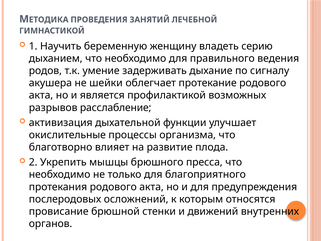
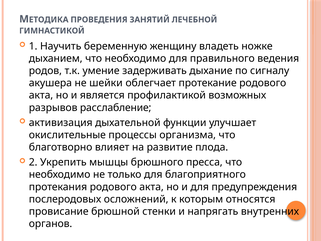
серию: серию -> ножке (257, 46)
движений: движений -> напрягать (213, 211)
